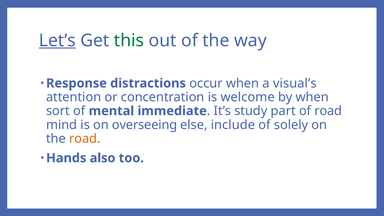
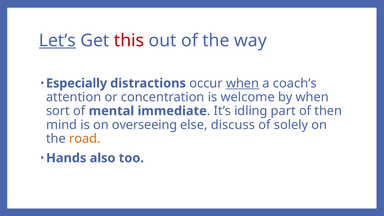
this colour: green -> red (129, 40)
Response: Response -> Especially (77, 83)
when underline: none -> present (243, 83)
visual’s: visual’s -> coach’s (295, 83)
study: study -> idling (251, 111)
of road: road -> then (328, 111)
include: include -> discuss (233, 125)
